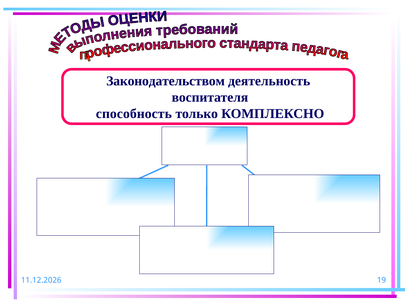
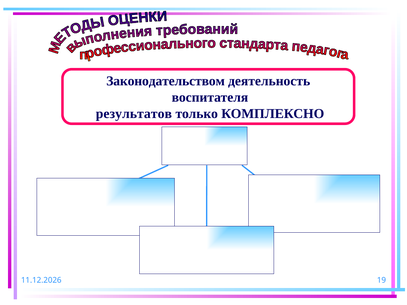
способность: способность -> результатов (134, 114)
